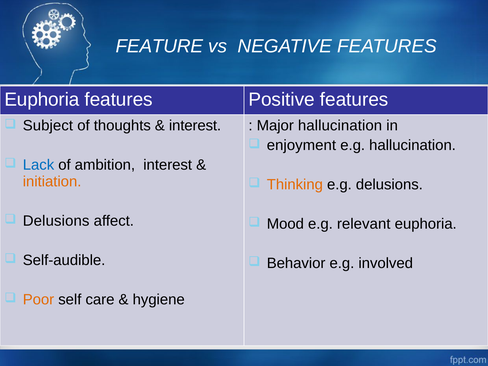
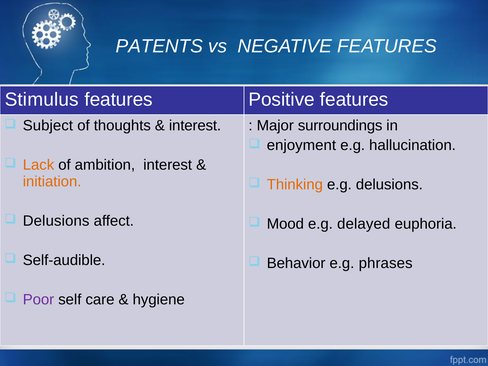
FEATURE: FEATURE -> PATENTS (159, 46)
Euphoria: Euphoria -> Stimulus (42, 99)
Major hallucination: hallucination -> surroundings (340, 126)
Lack colour: blue -> orange (38, 165)
relevant: relevant -> delayed (364, 224)
involved: involved -> phrases (386, 263)
Poor colour: orange -> purple (38, 300)
